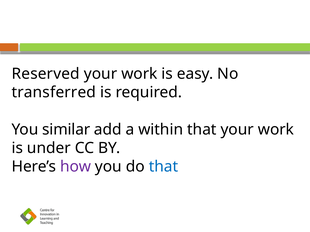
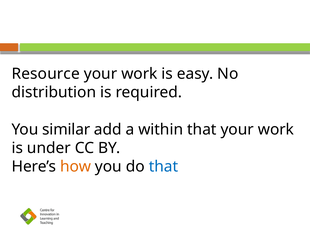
Reserved: Reserved -> Resource (46, 74)
transferred: transferred -> distribution (54, 93)
how colour: purple -> orange (76, 167)
